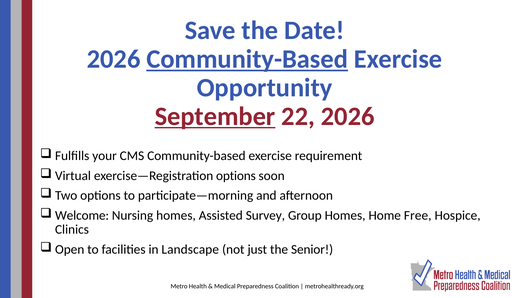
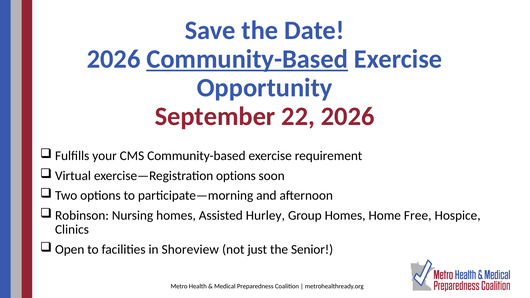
September underline: present -> none (215, 116)
Welcome: Welcome -> Robinson (82, 215)
Survey: Survey -> Hurley (265, 215)
Landscape: Landscape -> Shoreview (190, 250)
